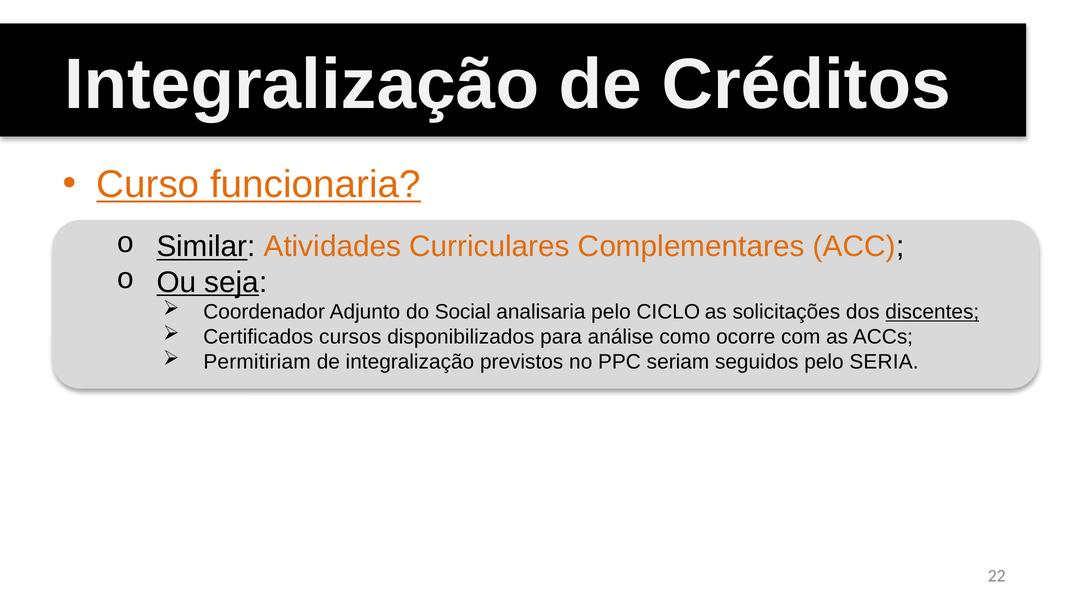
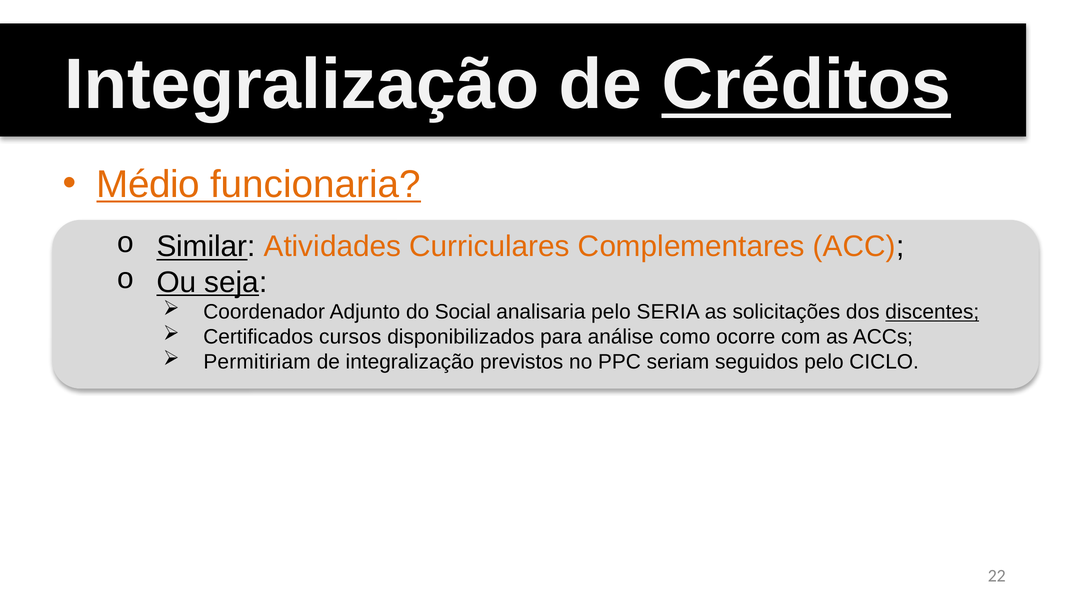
Créditos underline: none -> present (806, 85)
Curso: Curso -> Médio (148, 185)
CICLO: CICLO -> SERIA (668, 312)
SERIA: SERIA -> CICLO (884, 362)
